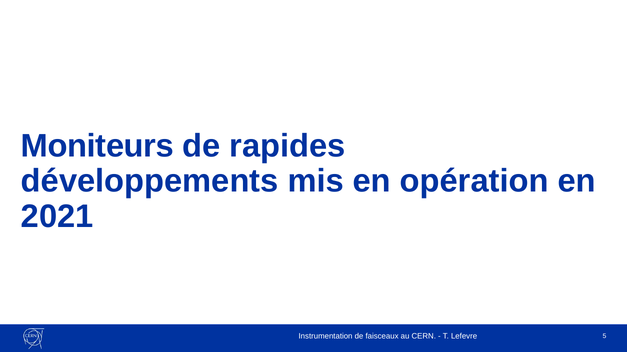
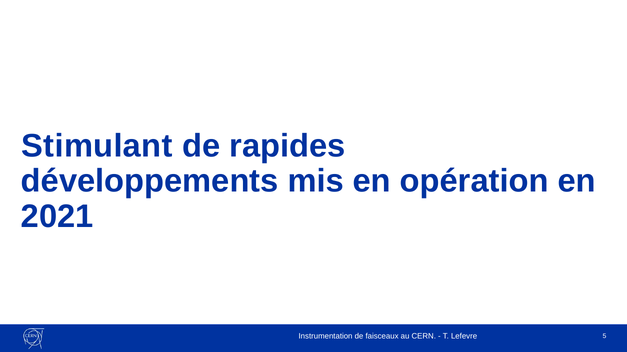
Moniteurs: Moniteurs -> Stimulant (97, 146)
